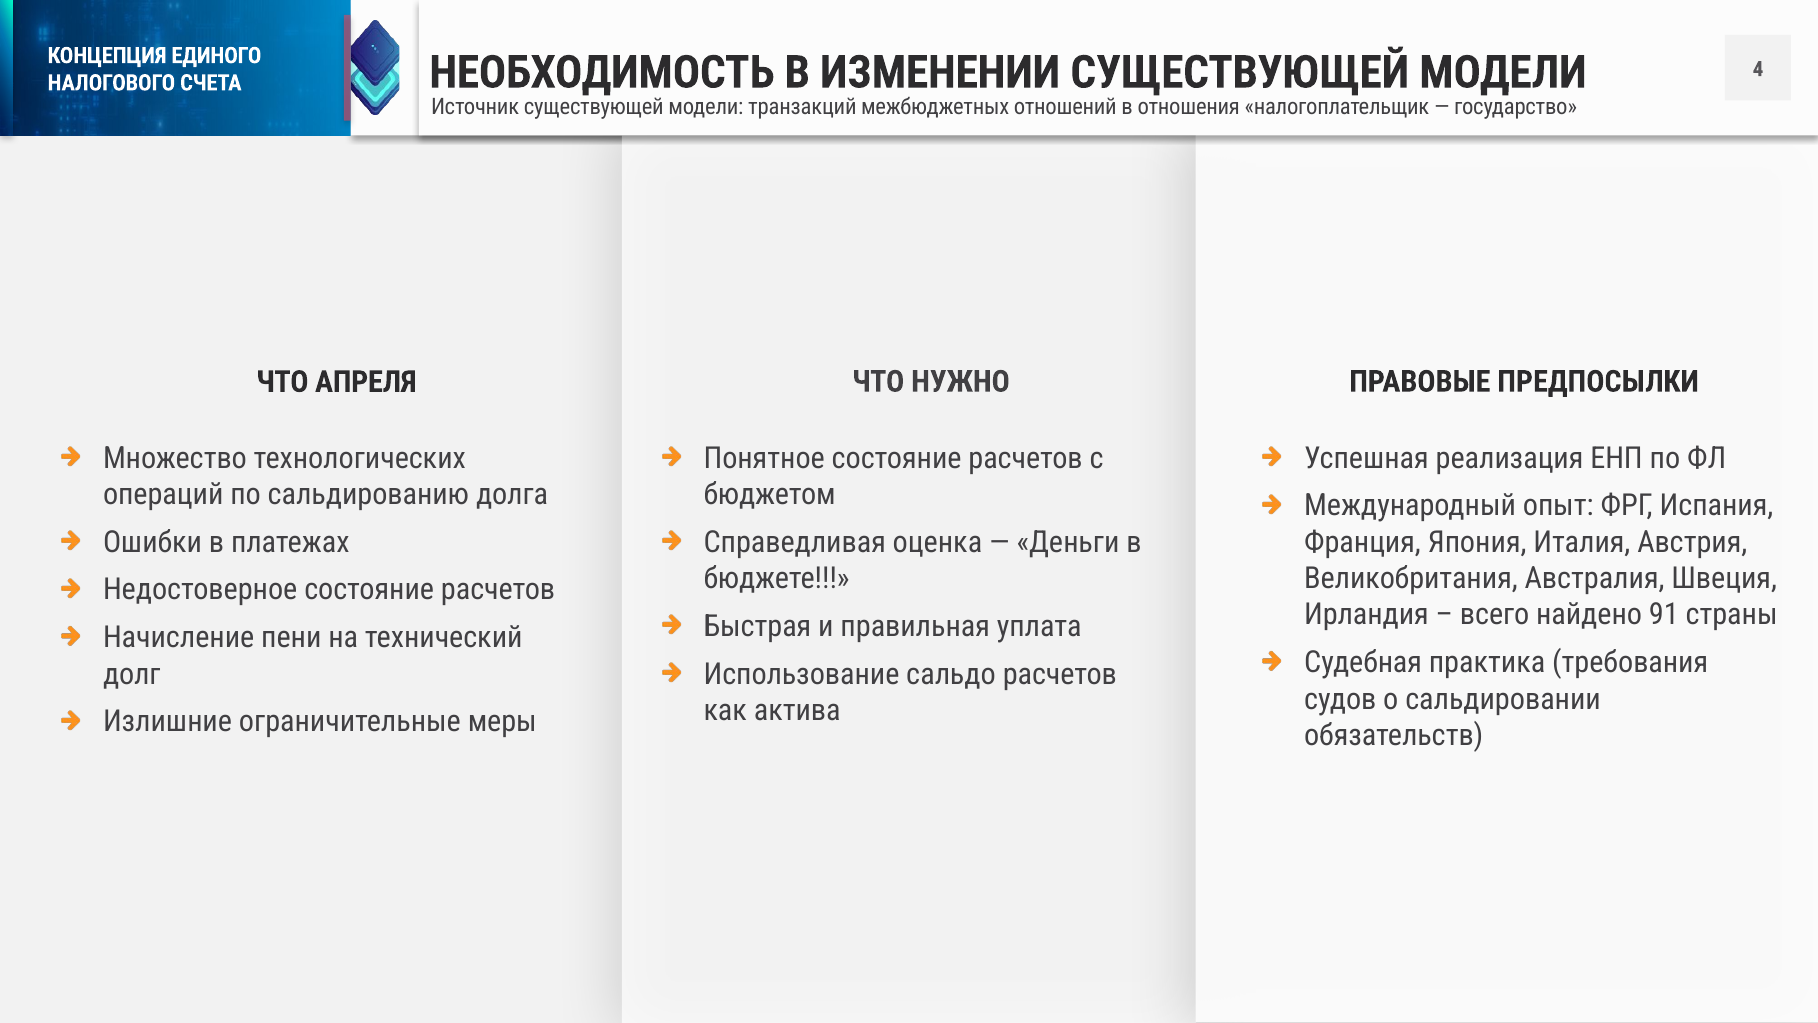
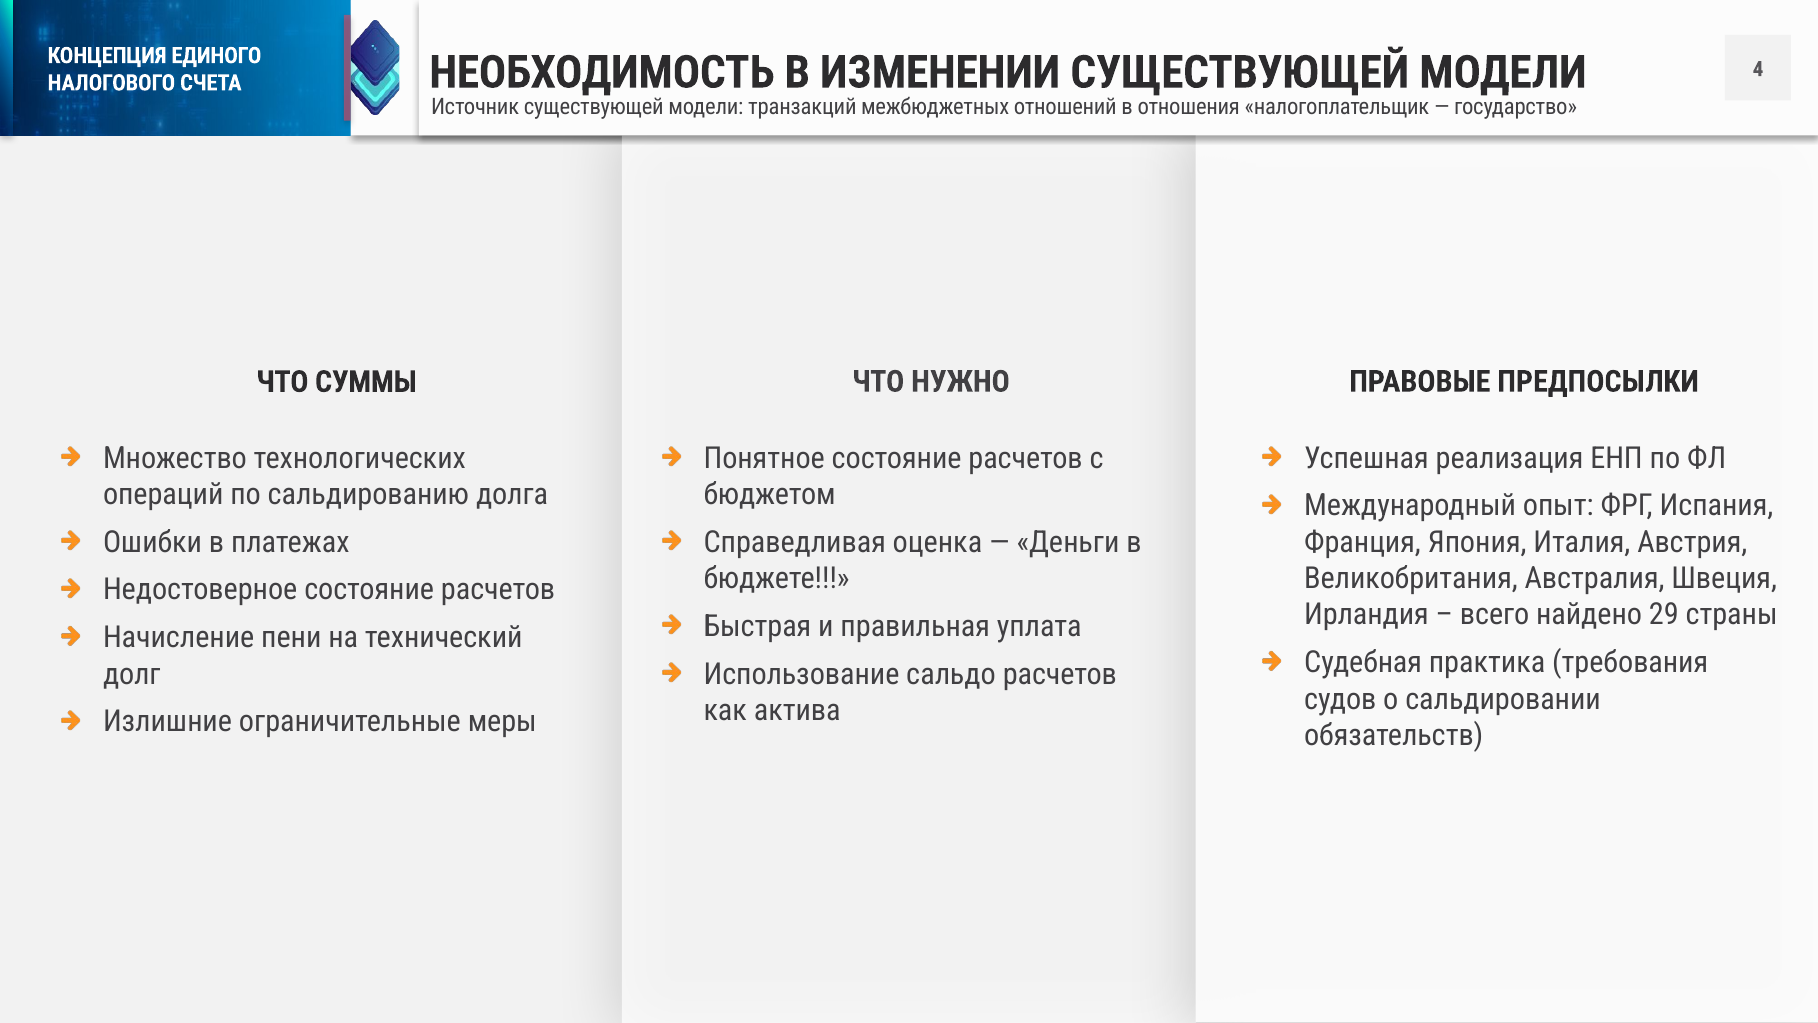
АПРЕЛЯ: АПРЕЛЯ -> СУММЫ (366, 382)
91: 91 -> 29 (1664, 615)
